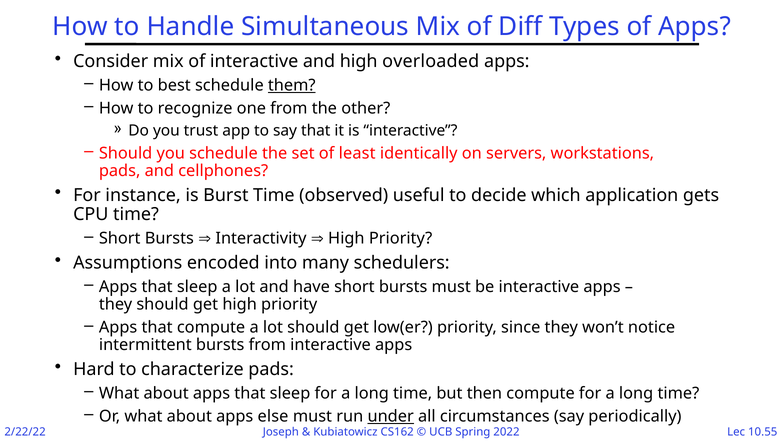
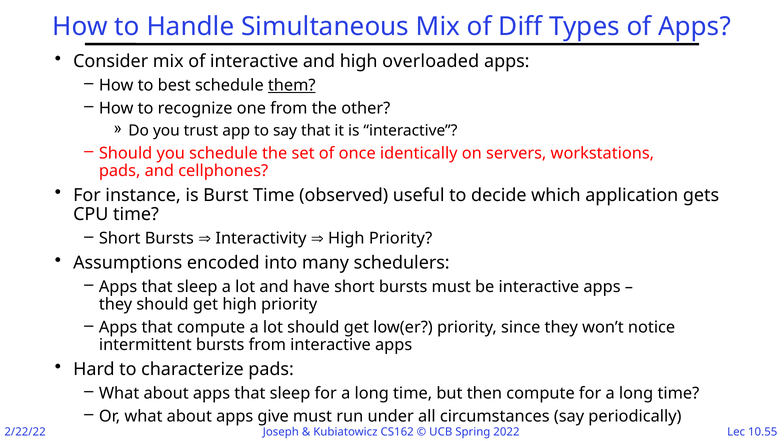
least: least -> once (357, 153)
else: else -> give (273, 416)
under underline: present -> none (391, 416)
